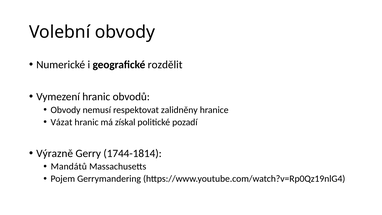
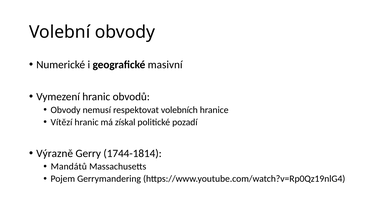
rozdělit: rozdělit -> masivní (165, 65)
zalidněny: zalidněny -> volebních (179, 110)
Vázat: Vázat -> Vítězí (61, 122)
